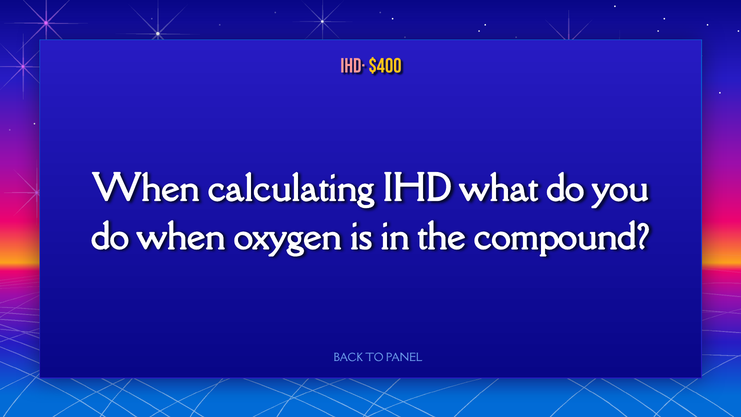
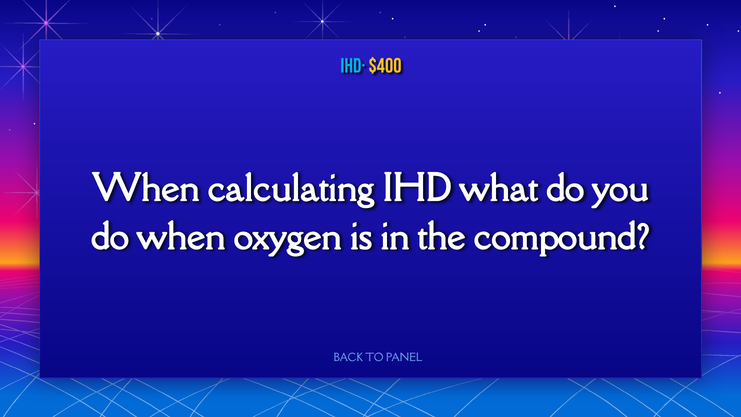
IHD· colour: pink -> light blue (353, 66)
